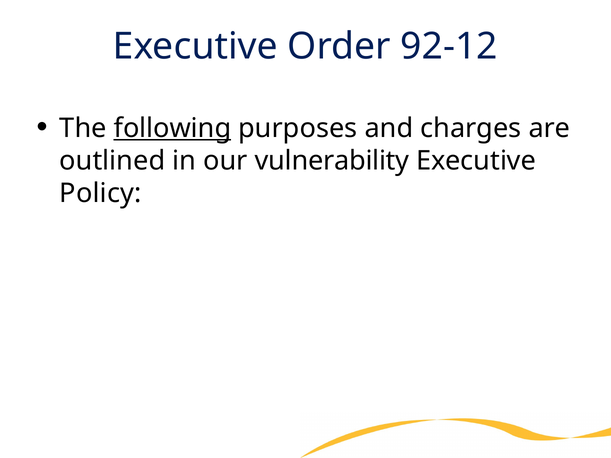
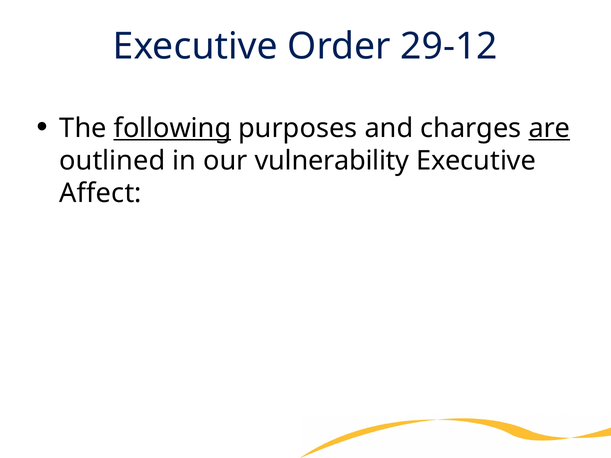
92-12: 92-12 -> 29-12 (449, 46)
are underline: none -> present (549, 128)
Policy: Policy -> Affect (101, 193)
